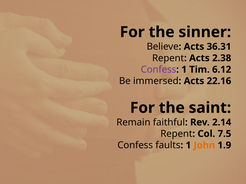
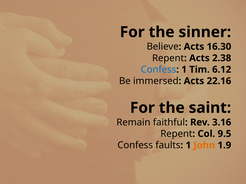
36.31: 36.31 -> 16.30 (219, 47)
Confess colour: purple -> blue (158, 70)
2.14: 2.14 -> 3.16 (222, 123)
7.5: 7.5 -> 9.5 (224, 134)
